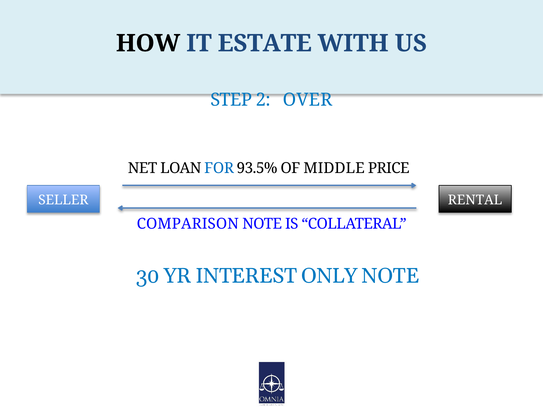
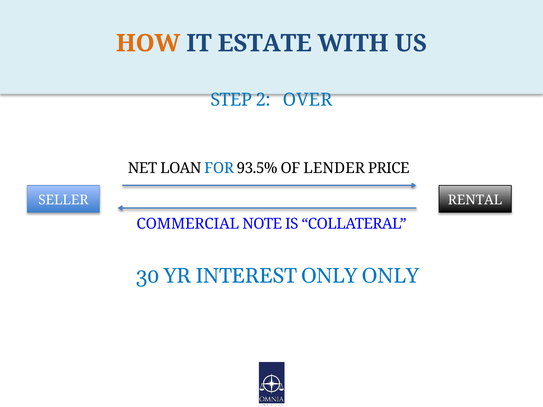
HOW colour: black -> orange (148, 43)
MIDDLE: MIDDLE -> LENDER (334, 168)
COMPARISON: COMPARISON -> COMMERCIAL (188, 224)
ONLY NOTE: NOTE -> ONLY (390, 276)
